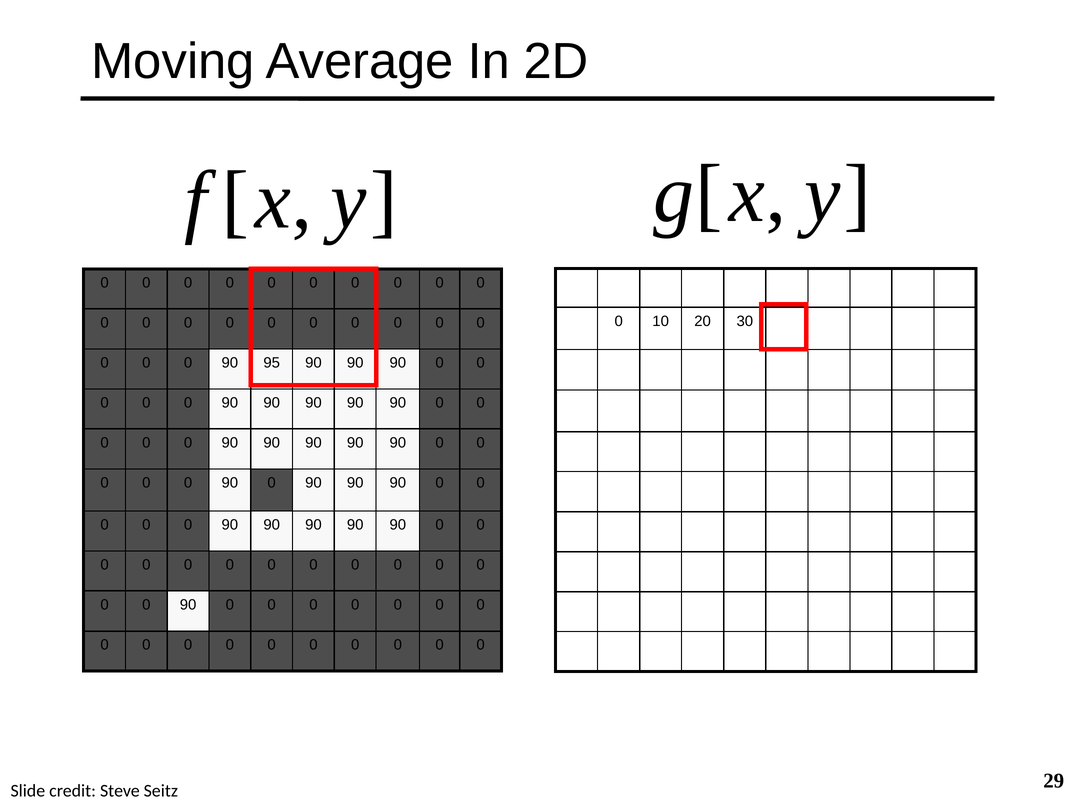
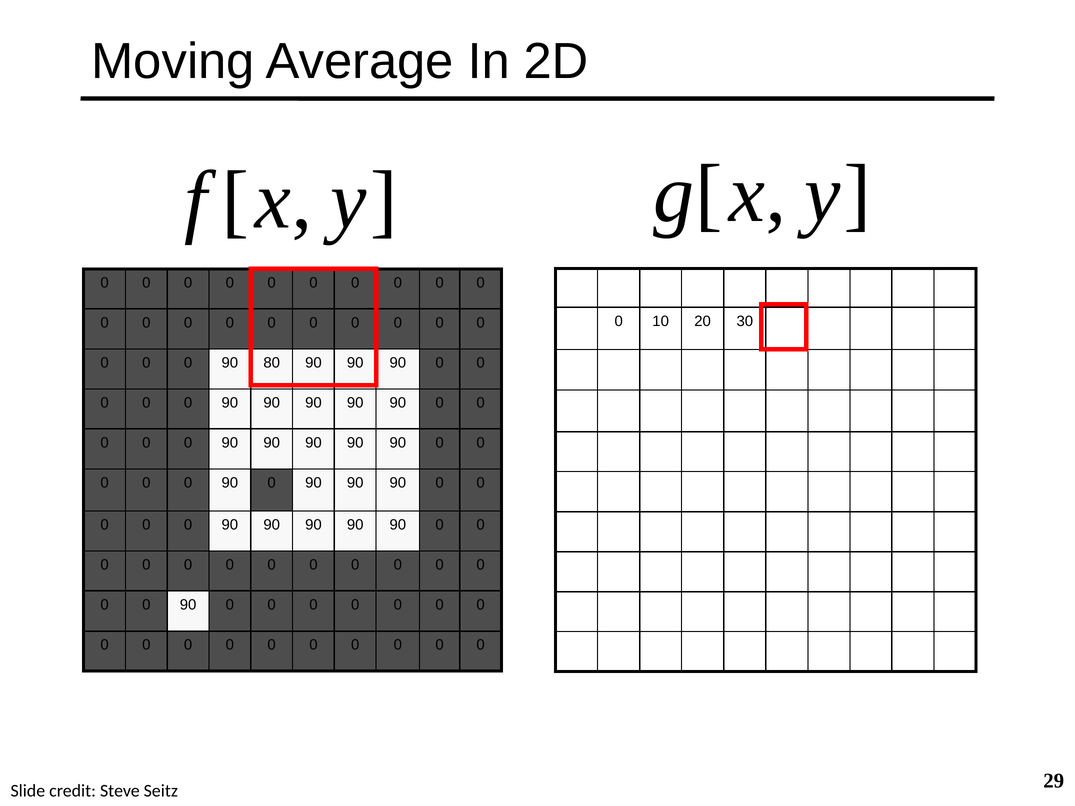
95: 95 -> 80 (272, 363)
